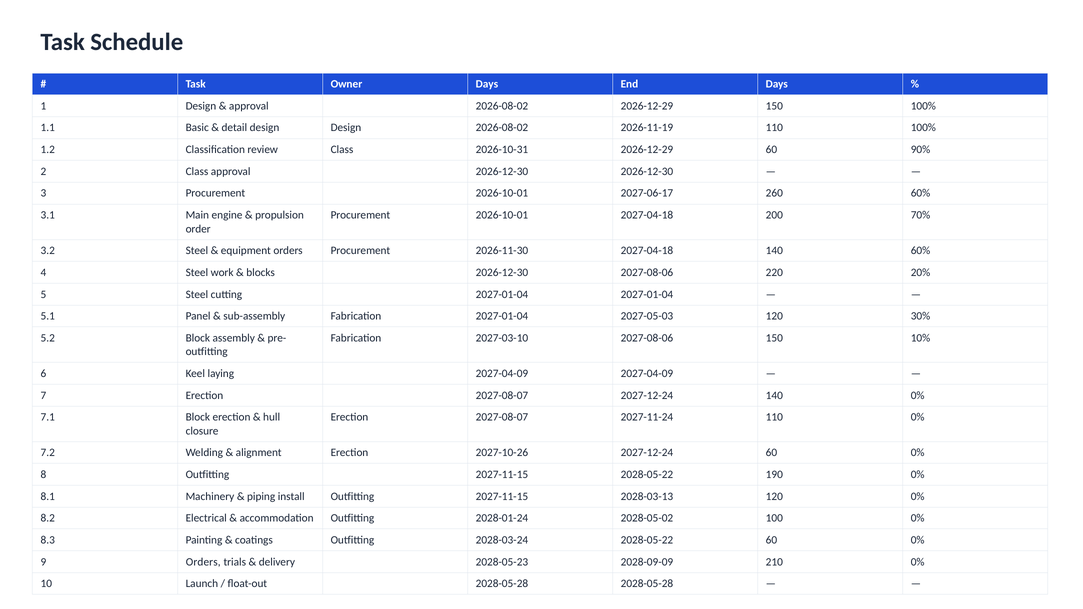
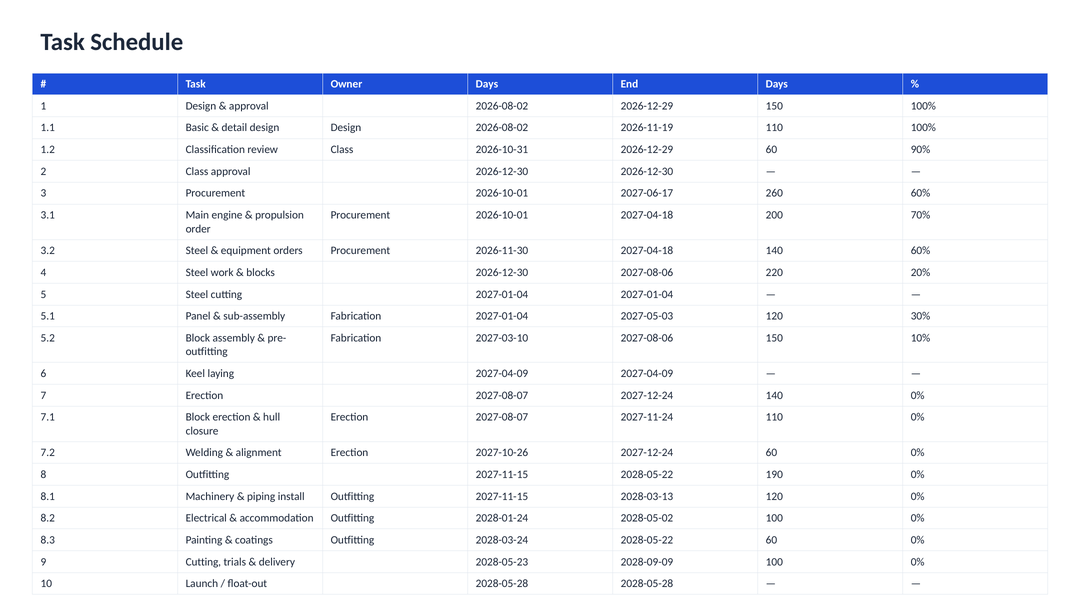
9 Orders: Orders -> Cutting (203, 562)
2028-09-09 210: 210 -> 100 (774, 562)
